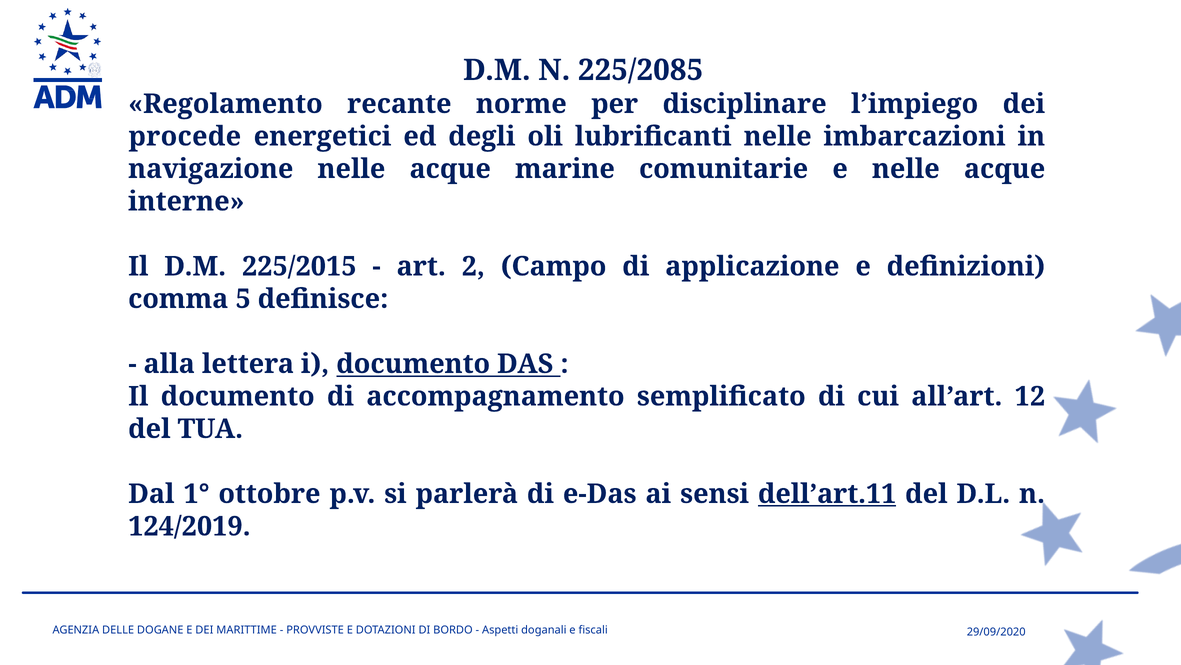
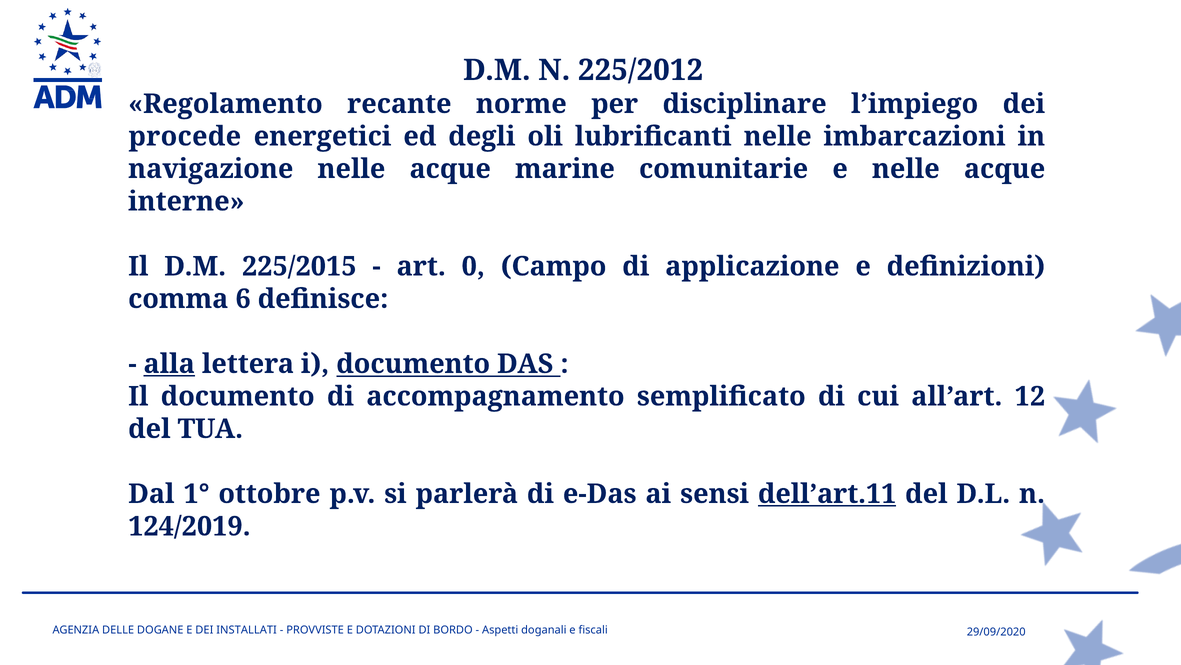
225/2085: 225/2085 -> 225/2012 (640, 70)
2: 2 -> 0 (473, 266)
5: 5 -> 6 (243, 299)
alla underline: none -> present (169, 364)
MARITTIME: MARITTIME -> INSTALLATI (247, 630)
